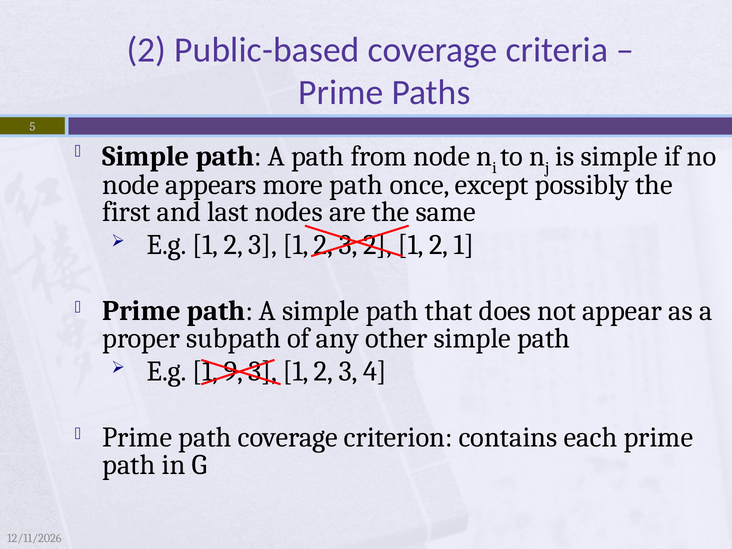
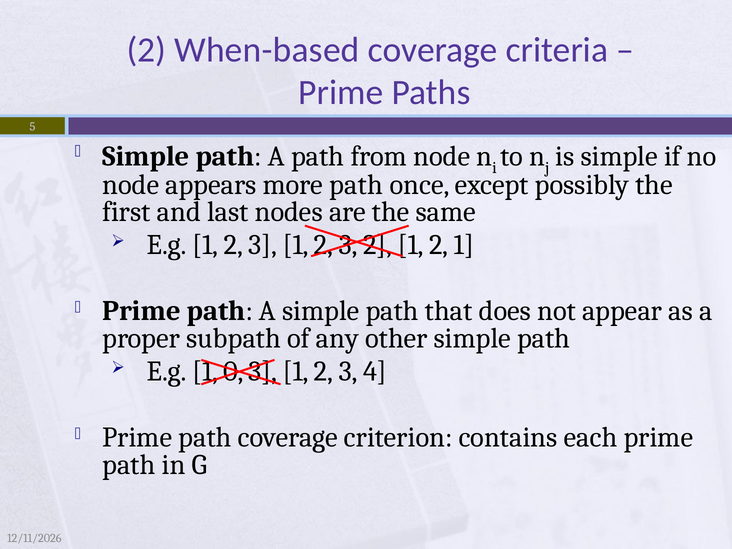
Public-based: Public-based -> When-based (267, 50)
9: 9 -> 0 (233, 372)
